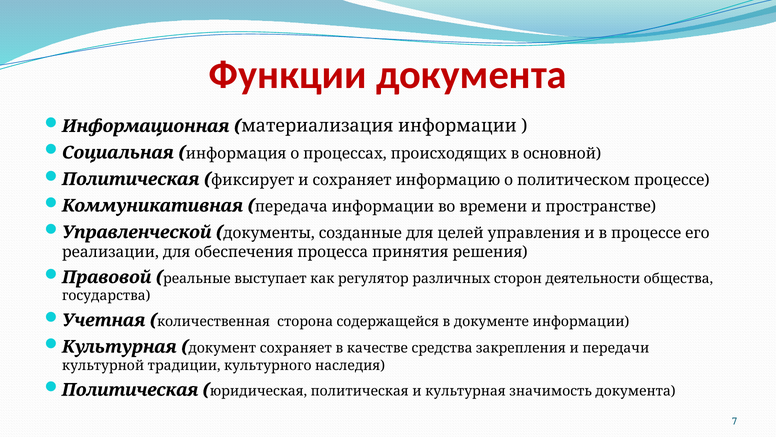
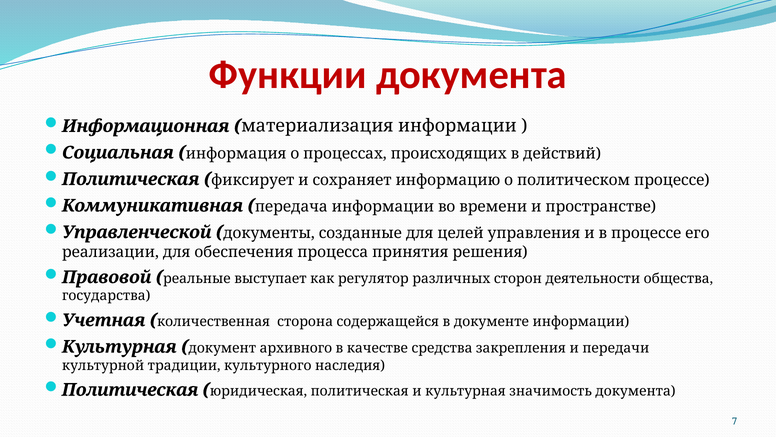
основной: основной -> действий (562, 153)
документ сохраняет: сохраняет -> архивного (296, 348)
